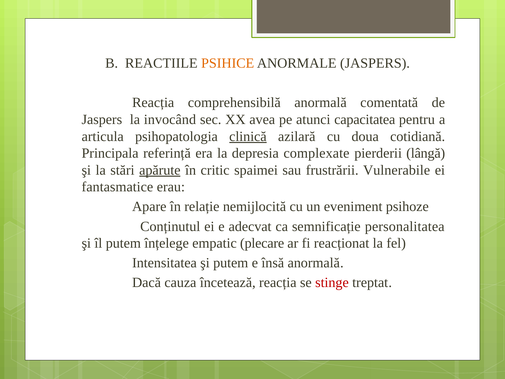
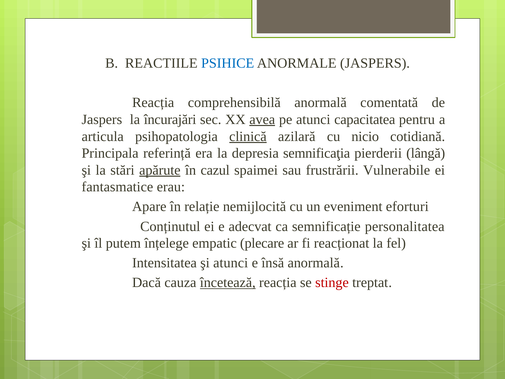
PSIHICE colour: orange -> blue (228, 63)
invocând: invocând -> încurajări (170, 119)
avea underline: none -> present (262, 119)
doua: doua -> nicio (365, 136)
complexate: complexate -> semnificaţia (317, 153)
critic: critic -> cazul (215, 170)
psihoze: psihoze -> eforturi (407, 207)
şi putem: putem -> atunci (231, 263)
încetează underline: none -> present (228, 282)
